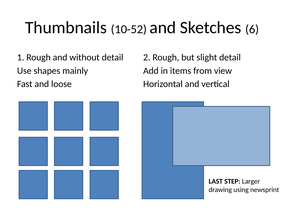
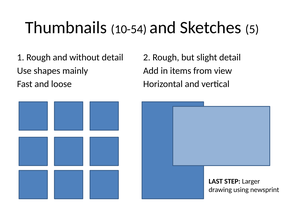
10-52: 10-52 -> 10-54 (129, 29)
6: 6 -> 5 (252, 29)
